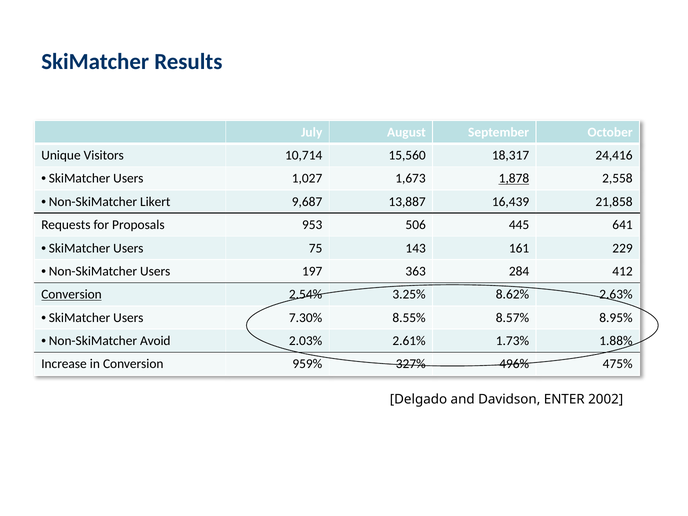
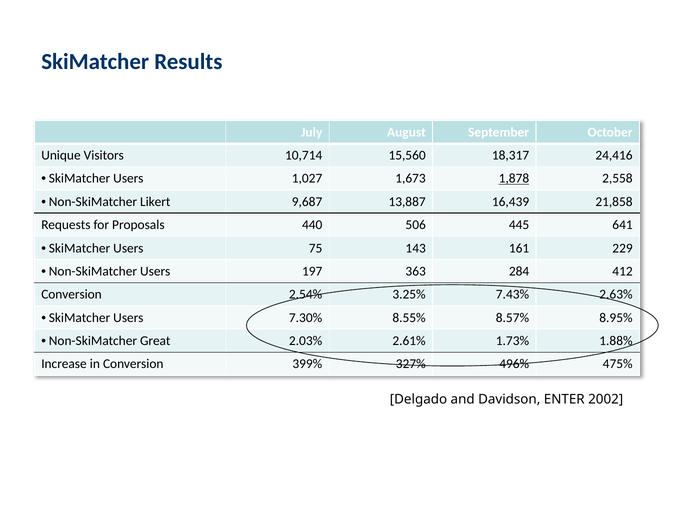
953: 953 -> 440 (312, 225)
Conversion underline: present -> none (72, 294)
8.62%: 8.62% -> 7.43% (512, 294)
Avoid: Avoid -> Great (155, 341)
959%: 959% -> 399% (307, 364)
